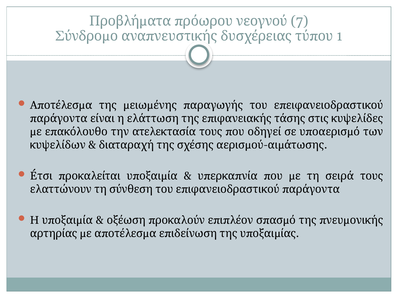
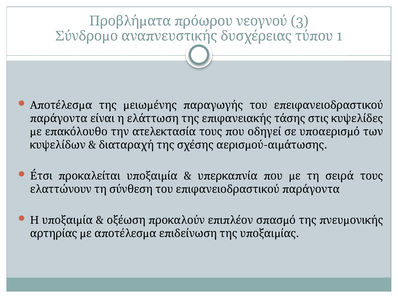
7: 7 -> 3 (300, 21)
